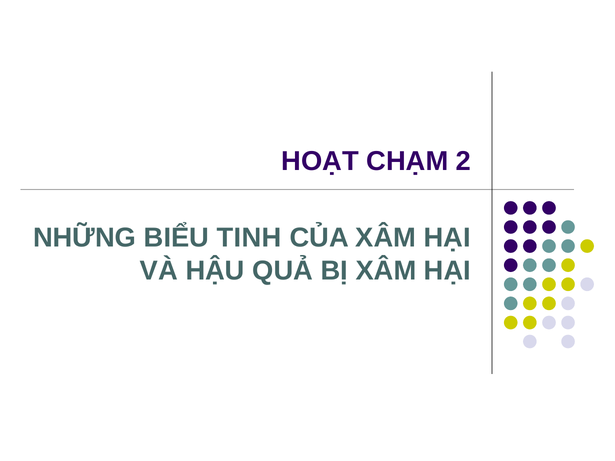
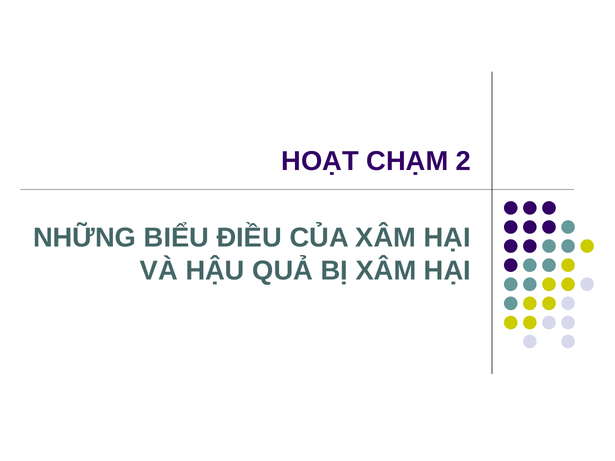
TINH: TINH -> ĐIỀU (249, 238)
